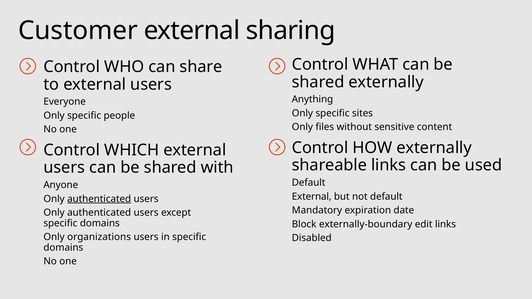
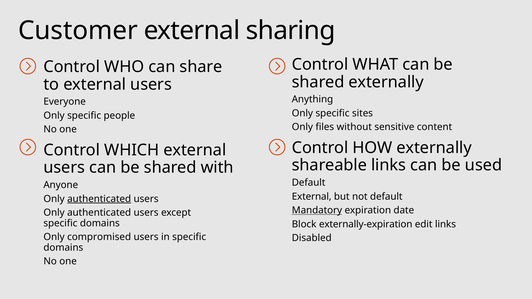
Mandatory underline: none -> present (317, 210)
externally-boundary: externally-boundary -> externally-expiration (366, 224)
organizations: organizations -> compromised (99, 237)
